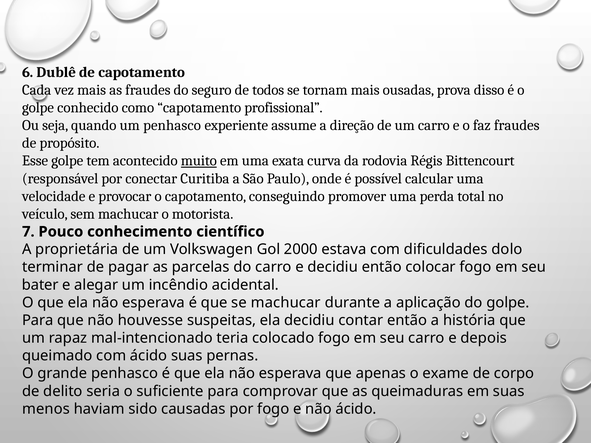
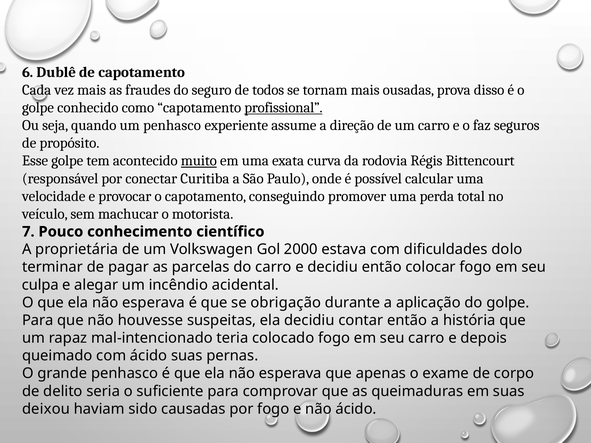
profissional underline: none -> present (283, 108)
faz fraudes: fraudes -> seguros (517, 125)
bater: bater -> culpa (40, 285)
se machucar: machucar -> obrigação (286, 303)
menos: menos -> deixou (46, 409)
